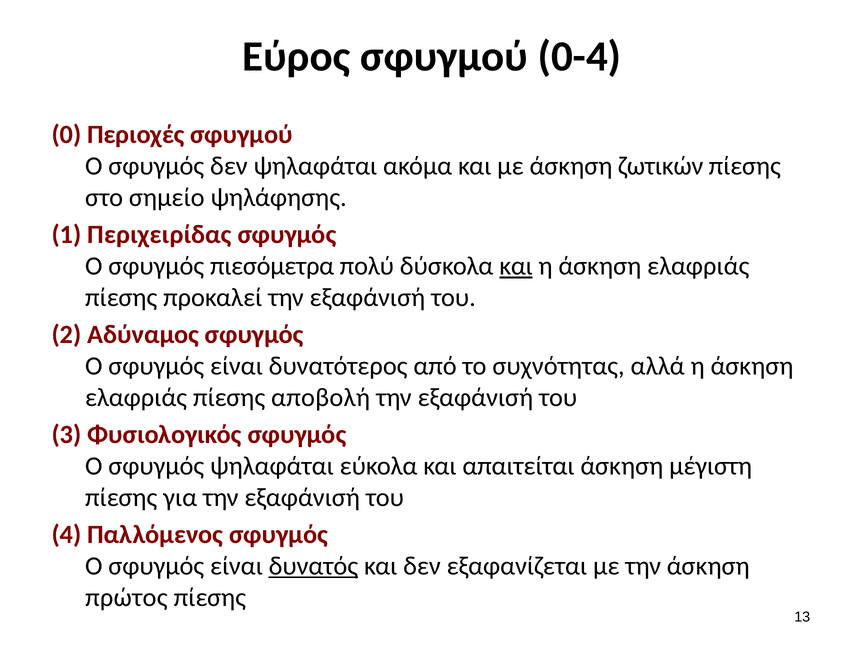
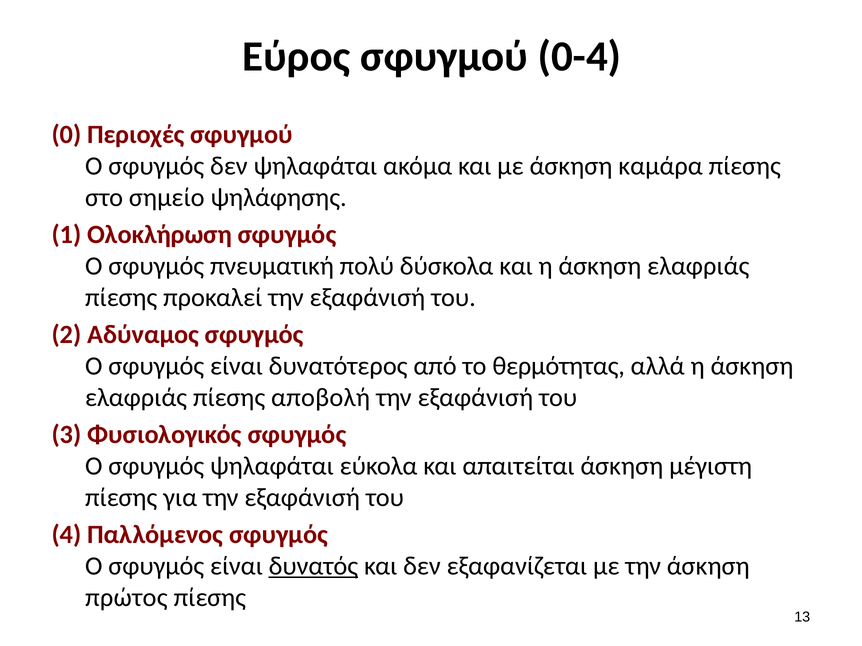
ζωτικών: ζωτικών -> καμάρα (661, 166)
Περιχειρίδας: Περιχειρίδας -> Ολοκλήρωση (160, 235)
πιεσόμετρα: πιεσόμετρα -> πνευματική (272, 266)
και underline: present -> none (516, 266)
συχνότητας: συχνότητας -> θερμότητας (559, 366)
